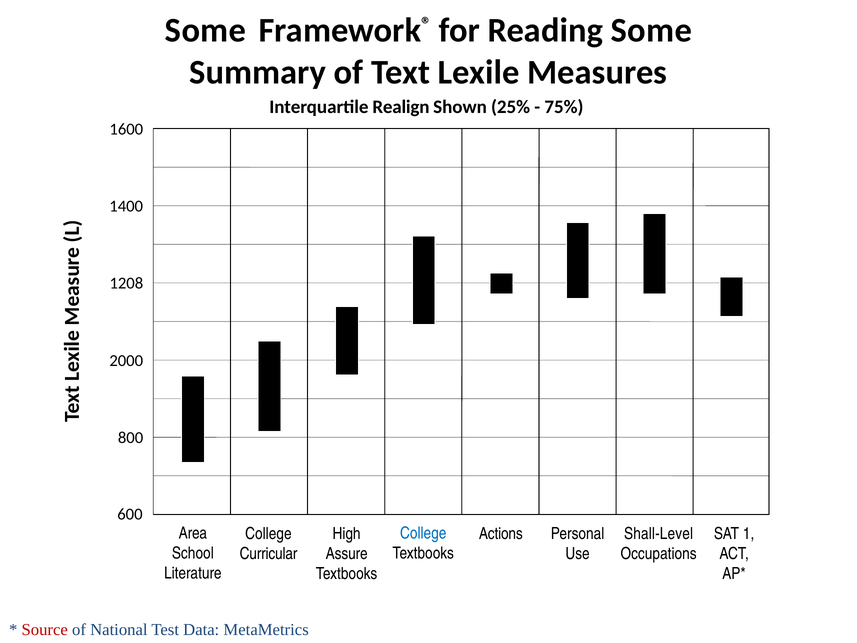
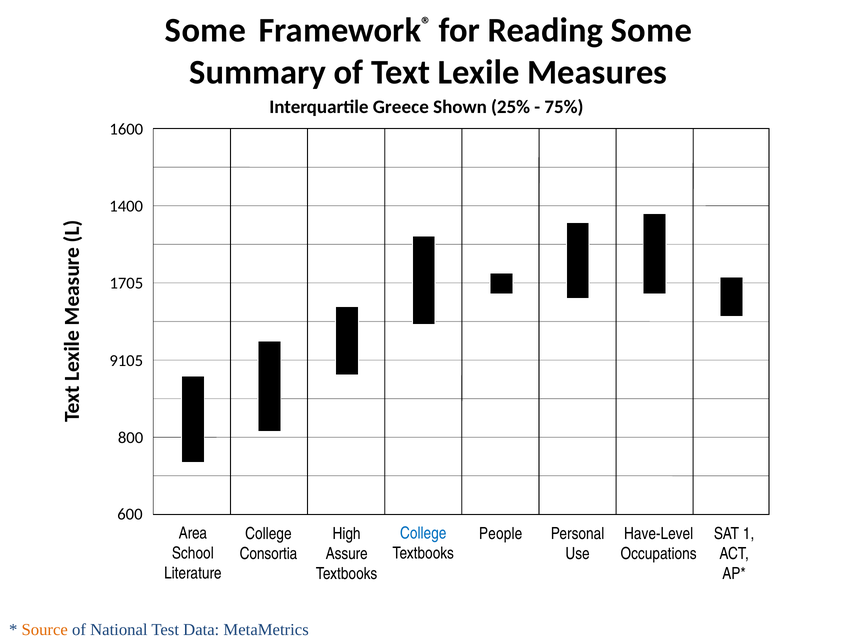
Realign: Realign -> Greece (401, 107)
1208: 1208 -> 1705 (126, 283)
2000: 2000 -> 9105 (126, 361)
Actions: Actions -> People (501, 533)
Shall-Level: Shall-Level -> Have-Level (659, 533)
Curricular: Curricular -> Consortia (269, 554)
Source colour: red -> orange (45, 630)
